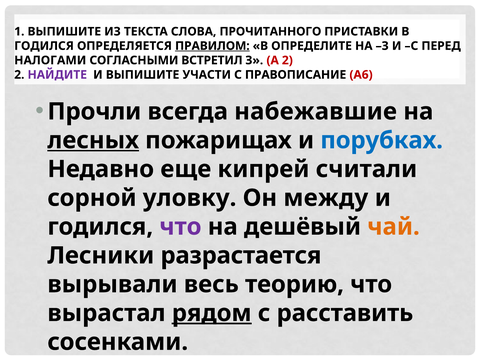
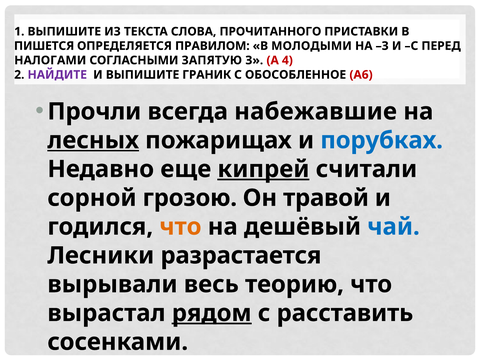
ГОДИЛСЯ: ГОДИЛСЯ -> ПИШЕТСЯ (44, 46)
ПРАВИЛОМ underline: present -> none (212, 46)
ОПРЕДЕЛИТЕ: ОПРЕДЕЛИТЕ -> МОЛОДЫМИ (311, 46)
ВСТРЕТИЛ: ВСТРЕТИЛ -> ЗАПЯТУЮ (212, 60)
А 2: 2 -> 4 (287, 60)
УЧАСТИ: УЧАСТИ -> ГРАНИК (207, 75)
ПРАВОПИСАНИЕ: ПРАВОПИСАНИЕ -> ОБОСОБЛЕННОЕ (296, 75)
кипрей underline: none -> present (263, 169)
уловку: уловку -> грозою (190, 198)
между: между -> травой (326, 198)
что colour: purple -> orange (180, 227)
чай colour: orange -> blue (394, 227)
